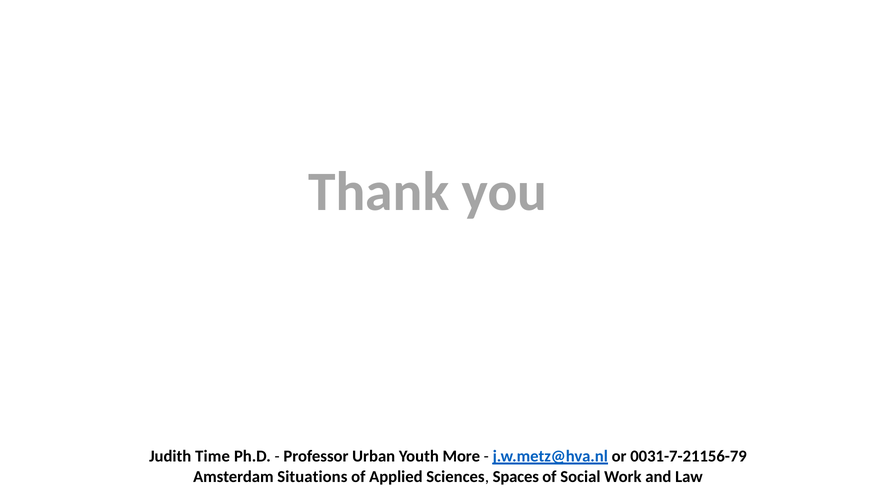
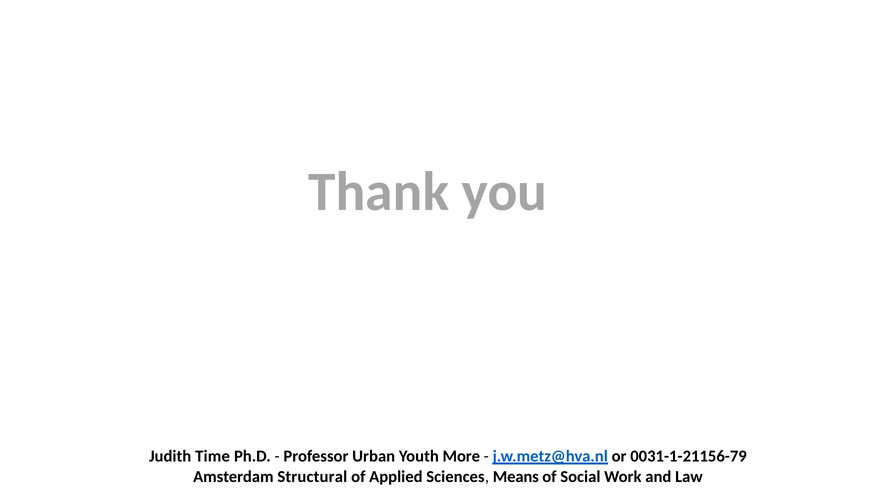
0031-7-21156-79: 0031-7-21156-79 -> 0031-1-21156-79 (689, 456)
Situations: Situations -> Structural (312, 477)
Spaces: Spaces -> Means (516, 477)
